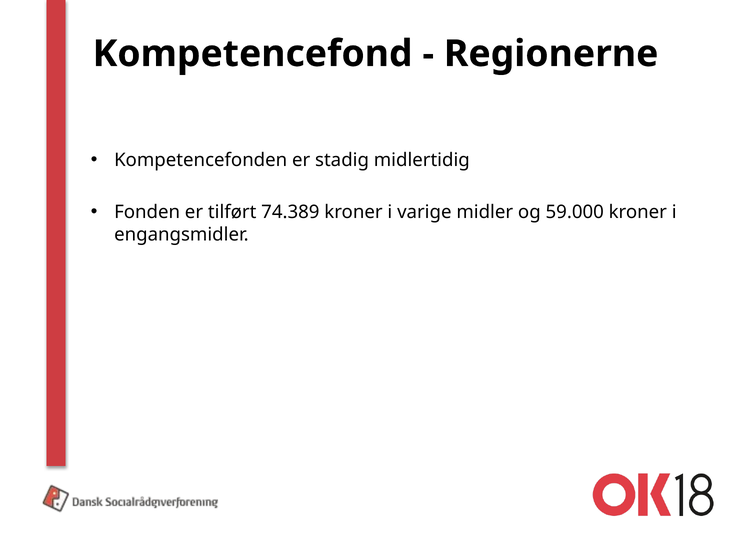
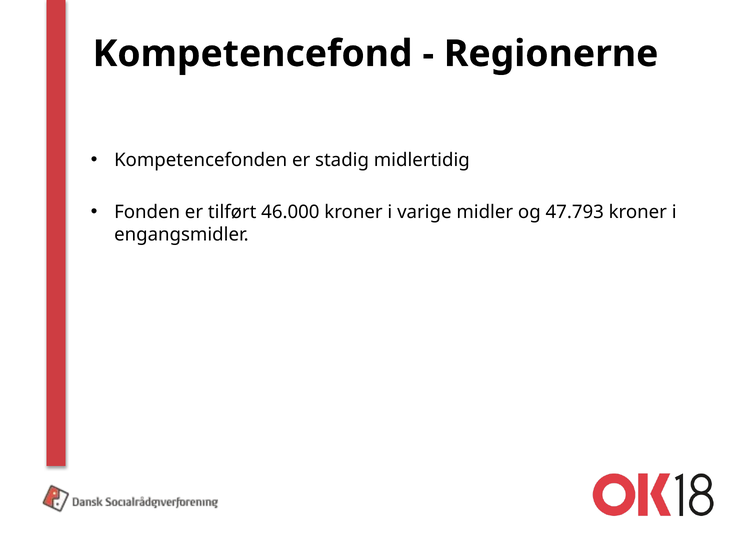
74.389: 74.389 -> 46.000 (290, 212)
59.000: 59.000 -> 47.793 (575, 212)
